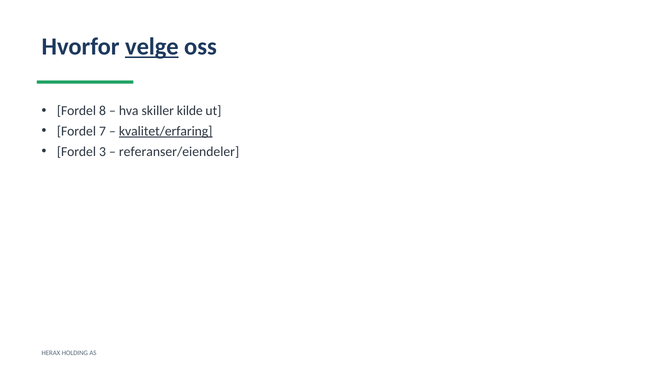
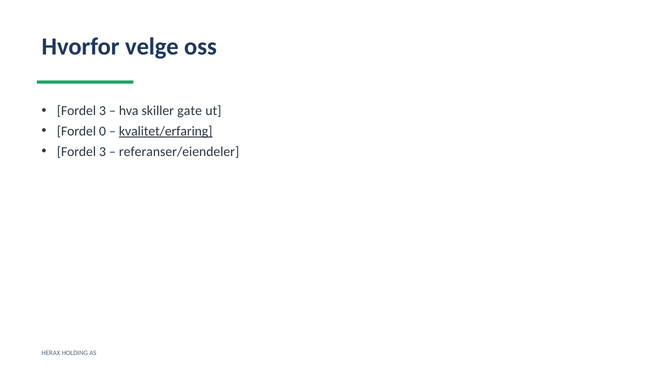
velge underline: present -> none (152, 47)
8: 8 -> 3 (103, 111)
kilde: kilde -> gate (190, 111)
7: 7 -> 0 (103, 131)
